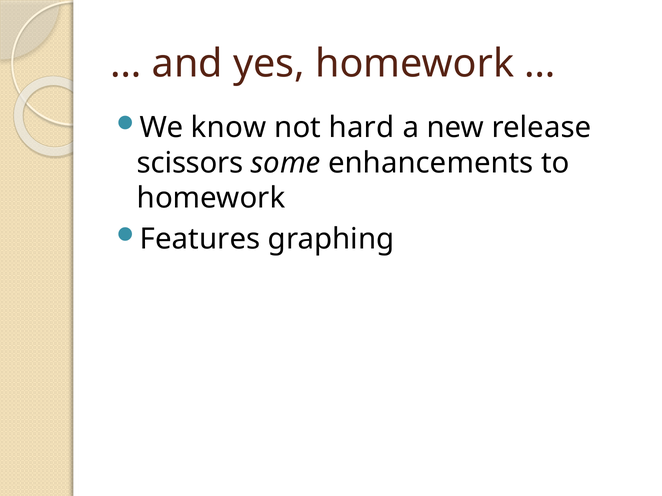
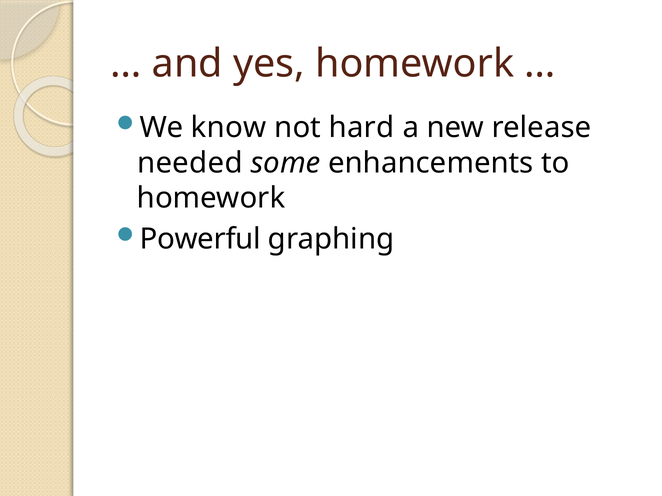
scissors: scissors -> needed (190, 163)
Features: Features -> Powerful (200, 239)
